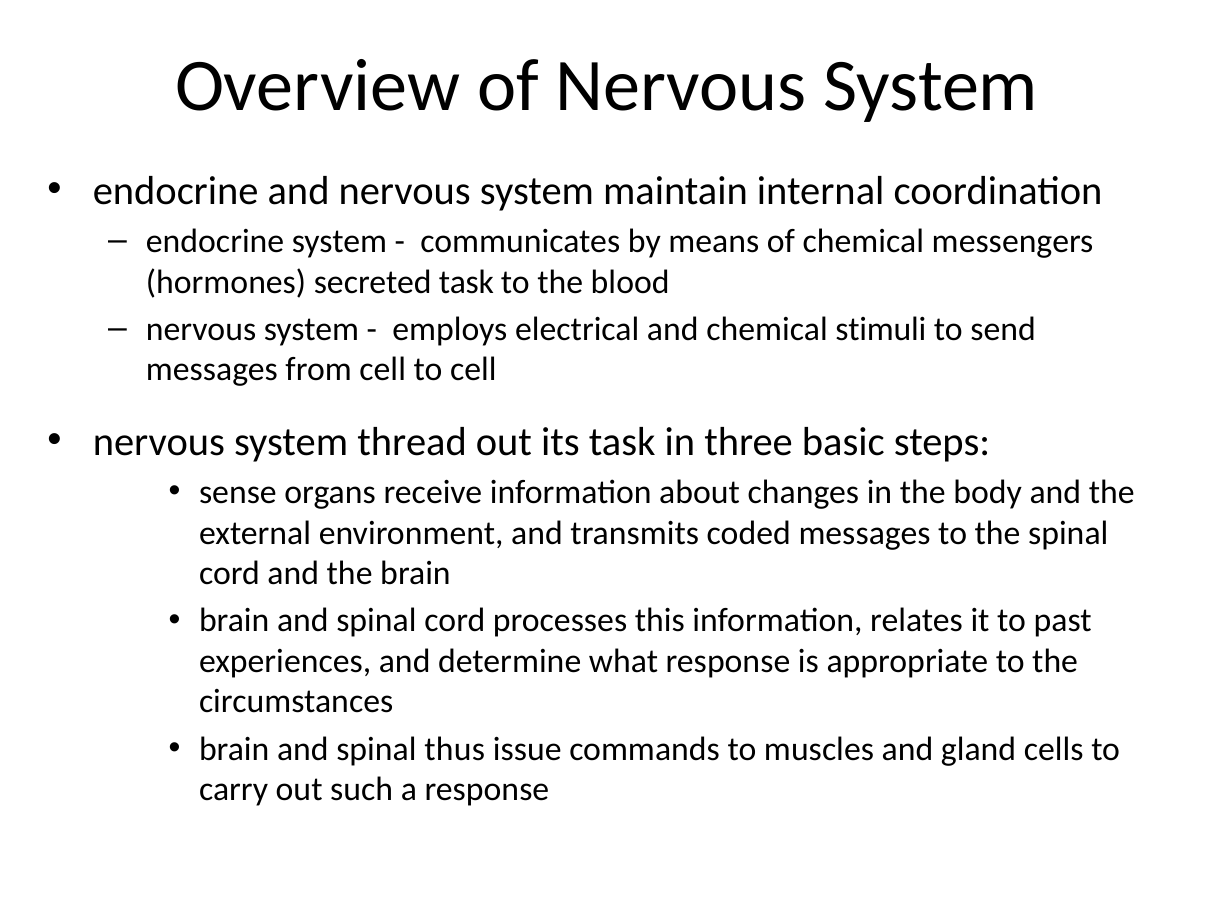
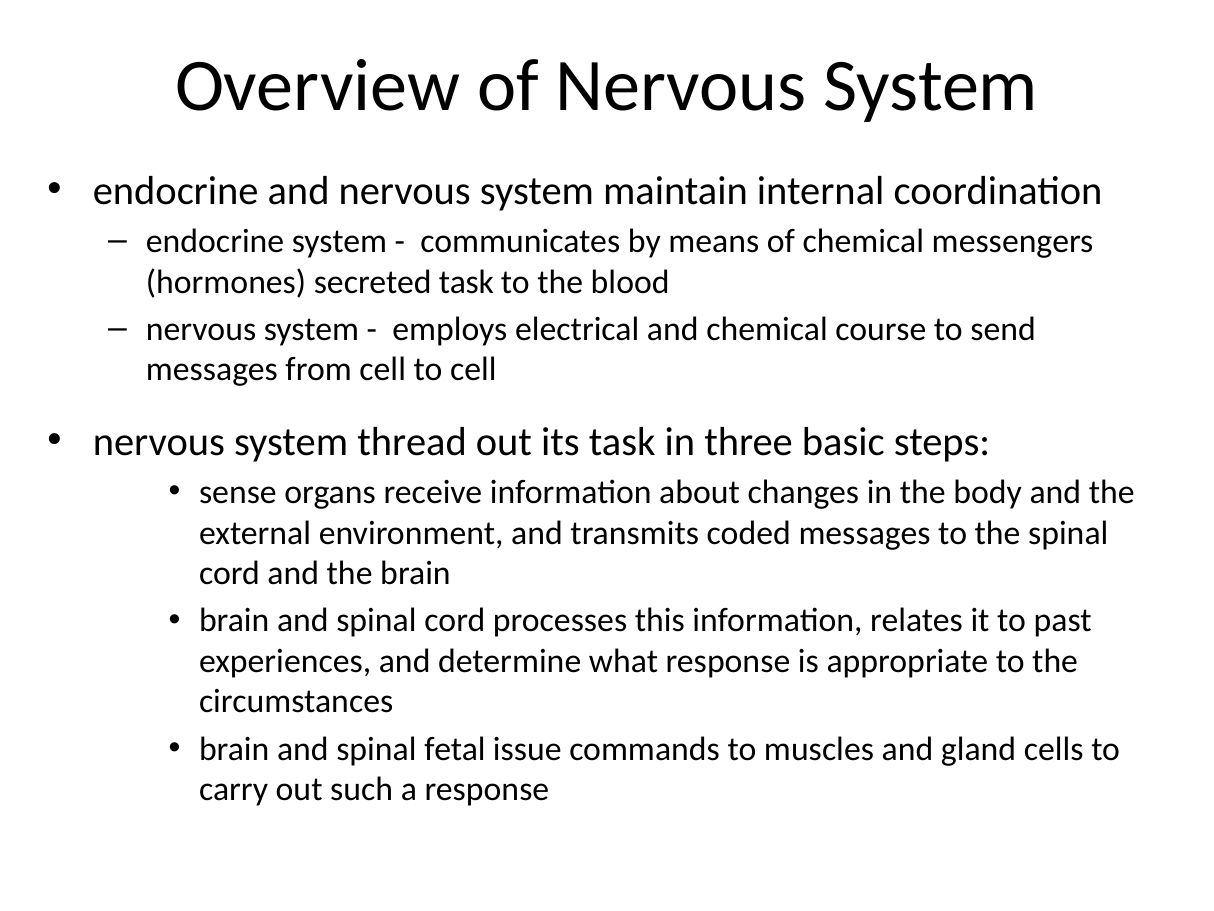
stimuli: stimuli -> course (881, 329)
thus: thus -> fetal (455, 749)
